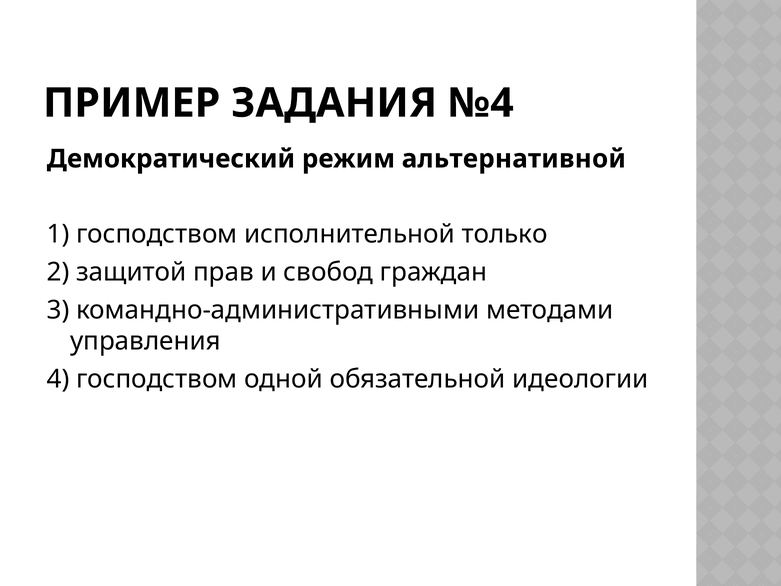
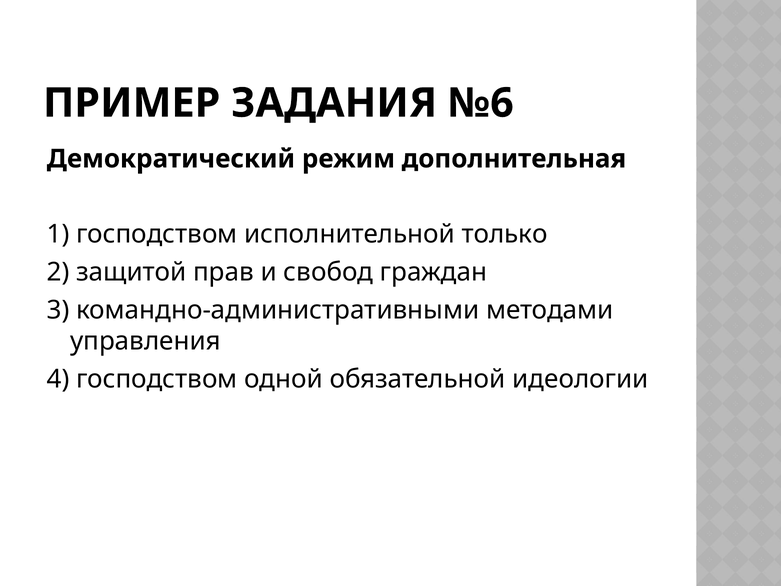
№4: №4 -> №6 (481, 103)
альтернативной: альтернативной -> дополнительная (514, 159)
